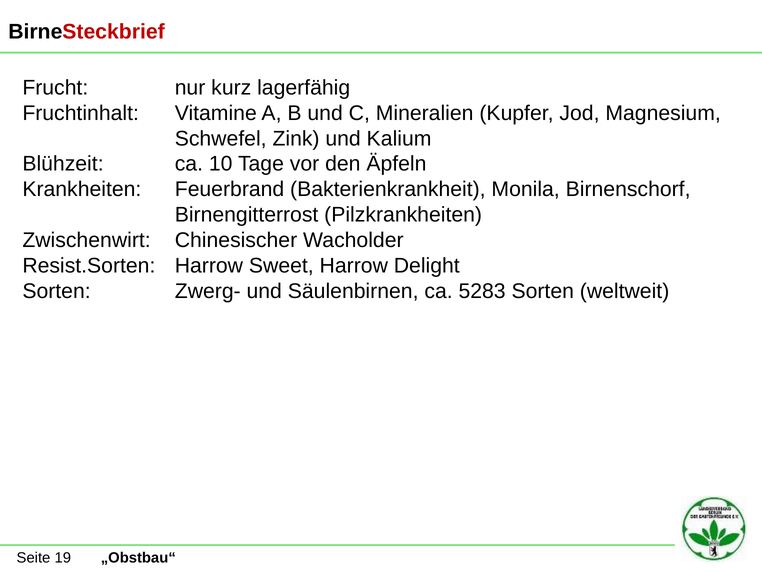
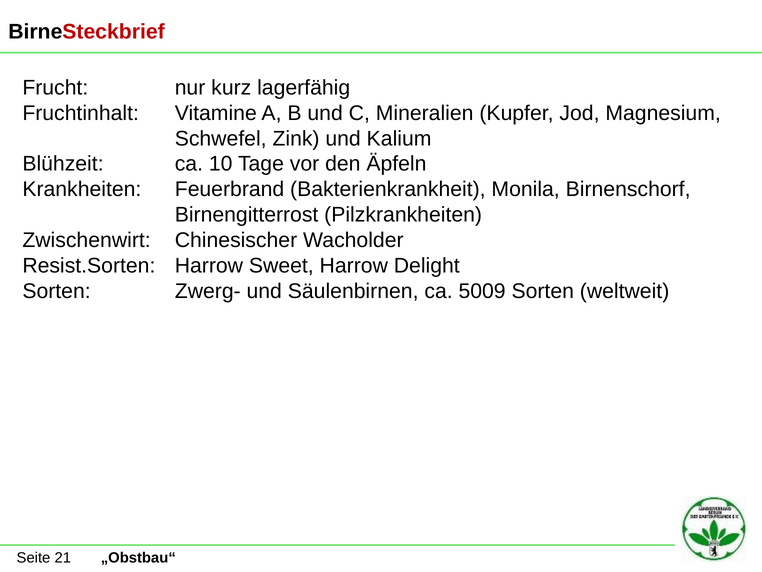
5283: 5283 -> 5009 (482, 291)
19: 19 -> 21 (63, 557)
